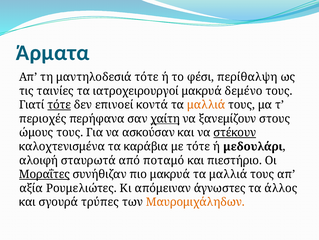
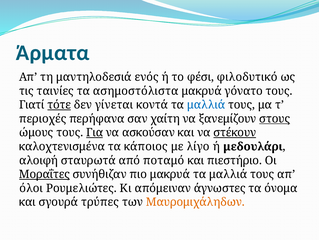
μαντηλοδεσιά τότε: τότε -> ενός (147, 77)
περίθαλψη: περίθαλψη -> φιλοδυτικό (247, 77)
ιατροχειρουργοί: ιατροχειρουργοί -> ασημοστόλιστα (136, 91)
δεμένο: δεμένο -> γόνατο (244, 91)
επινοεί: επινοεί -> γίνεται (114, 105)
μαλλιά colour: orange -> blue (206, 105)
χαίτη underline: present -> none (165, 118)
στους underline: none -> present (275, 118)
Για underline: none -> present (95, 132)
καράβια: καράβια -> κάποιος (146, 146)
με τότε: τότε -> λίγο (198, 146)
αξία: αξία -> όλοι (31, 188)
άλλος: άλλος -> όνομα (281, 188)
